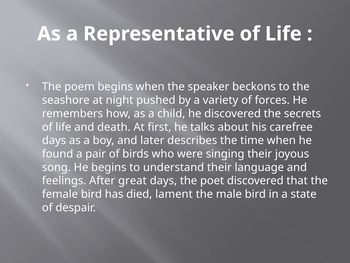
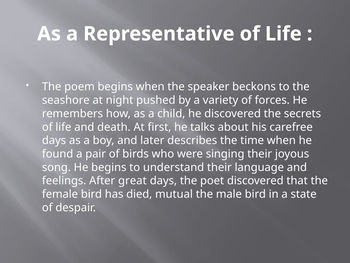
lament: lament -> mutual (174, 194)
